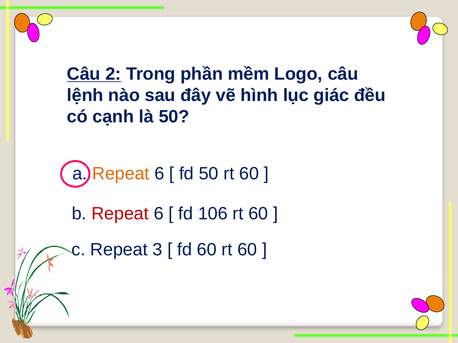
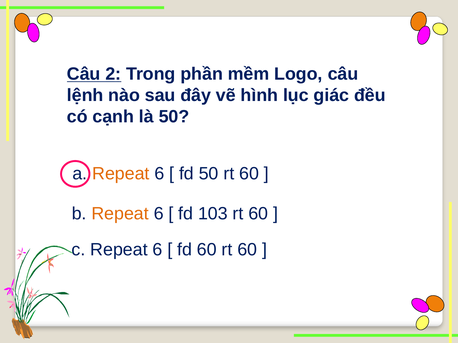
Repeat colour: red -> orange (120, 214)
106: 106 -> 103 (213, 214)
c Repeat 3: 3 -> 6 (158, 250)
